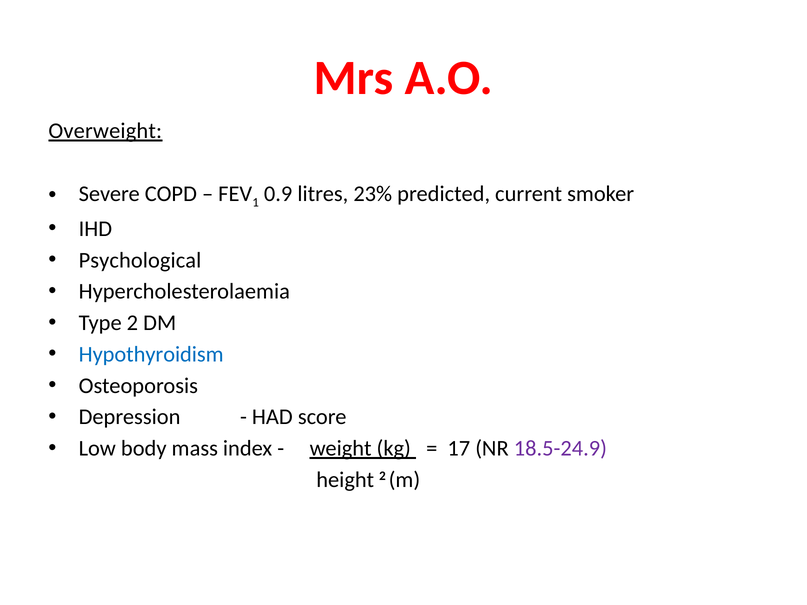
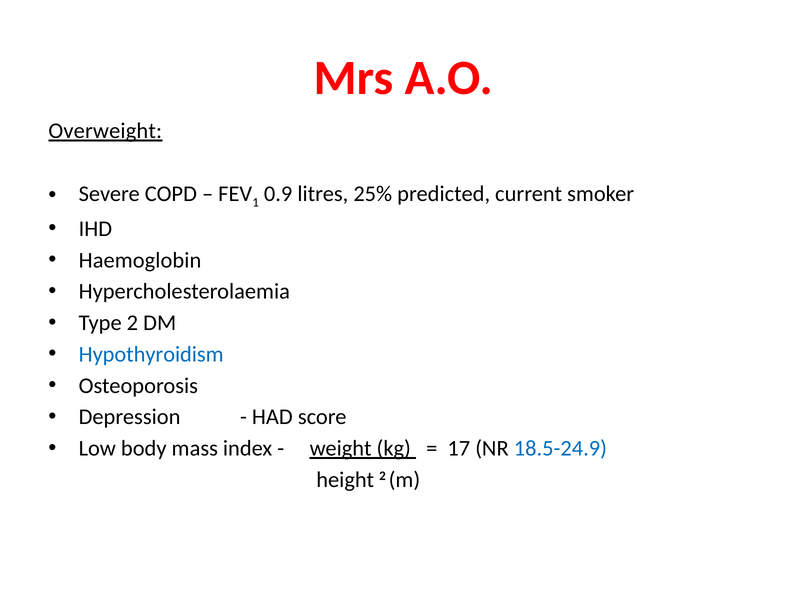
23%: 23% -> 25% (373, 194)
Psychological: Psychological -> Haemoglobin (140, 260)
18.5-24.9 colour: purple -> blue (560, 449)
